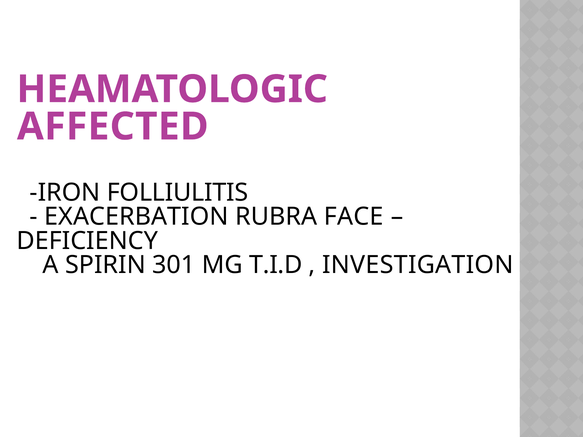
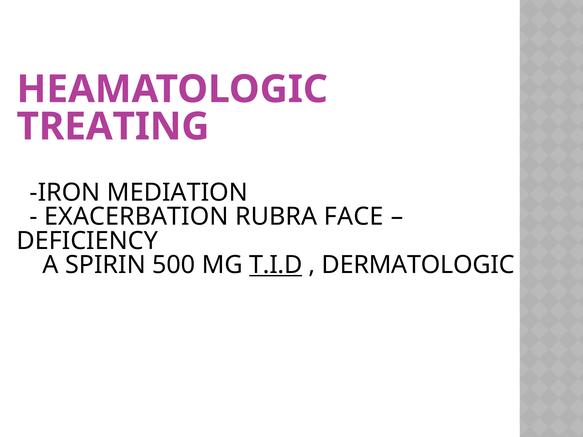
AFFECTED: AFFECTED -> TREATING (113, 127)
FOLLIULITIS: FOLLIULITIS -> MEDIATION (177, 193)
301: 301 -> 500 (174, 265)
T.I.D underline: none -> present (276, 265)
INVESTIGATION: INVESTIGATION -> DERMATOLOGIC (418, 265)
